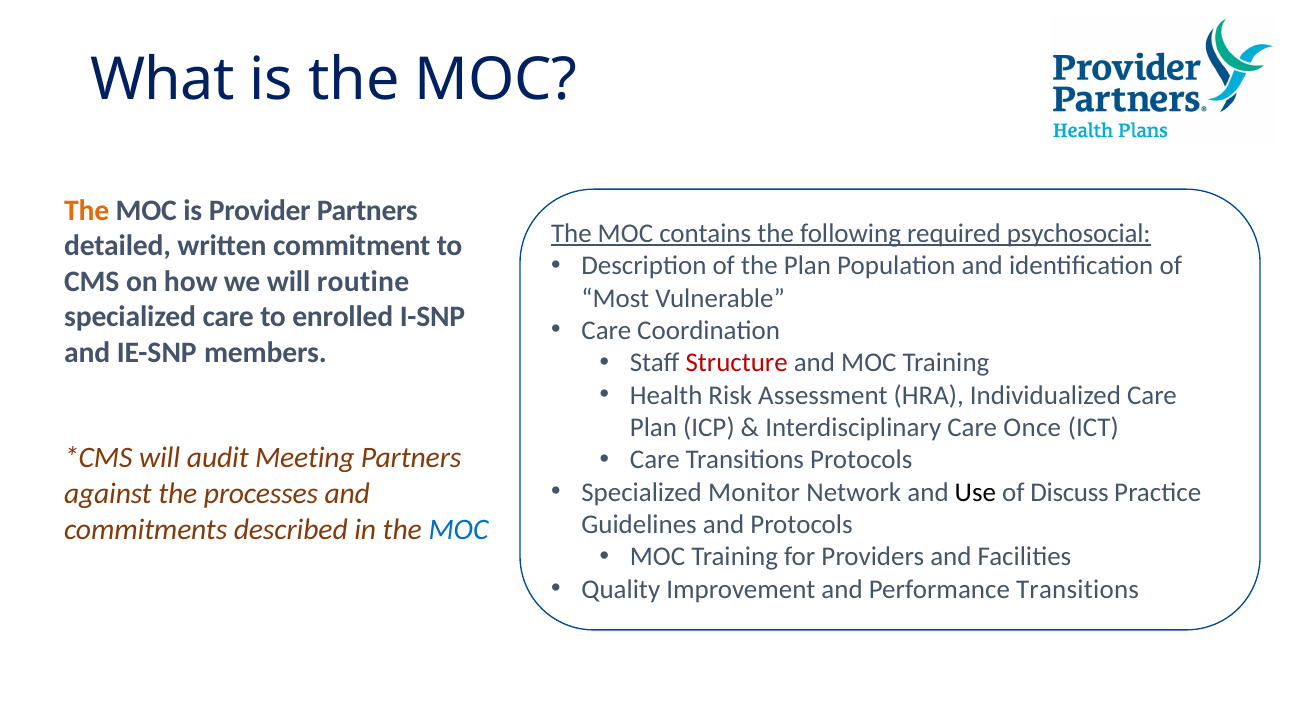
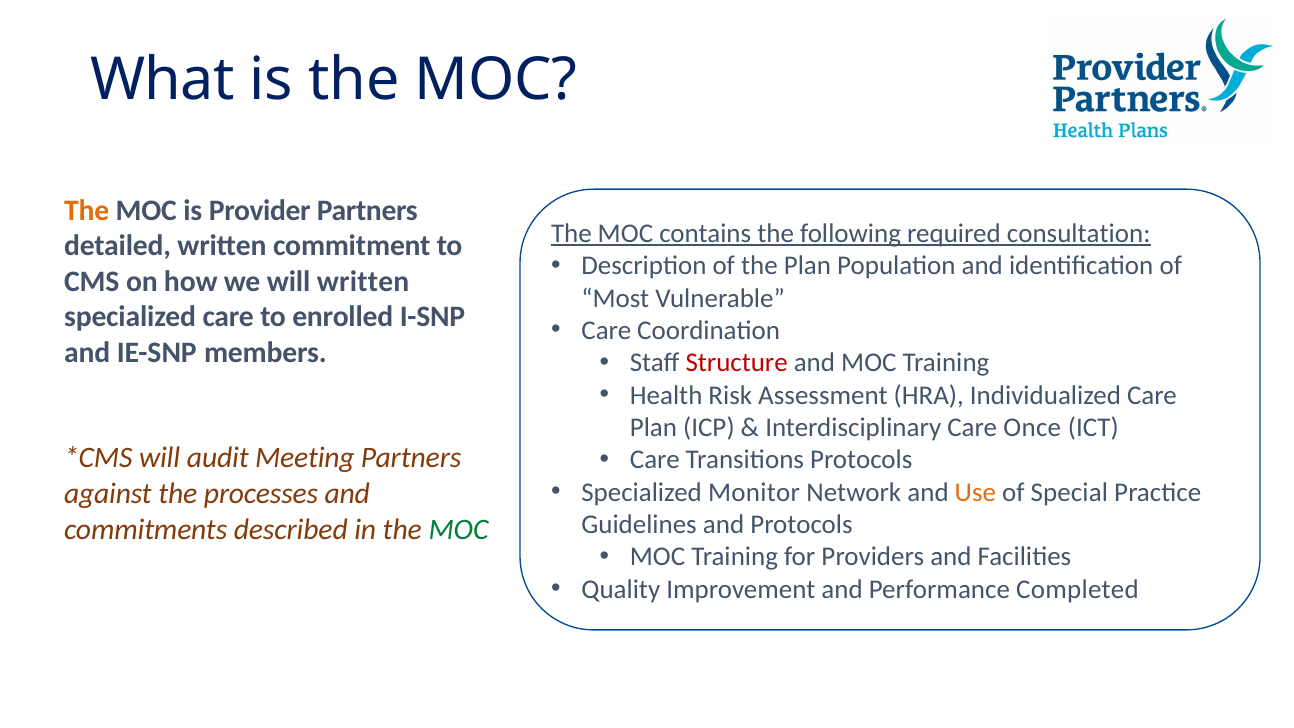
psychosocial: psychosocial -> consultation (1079, 233)
will routine: routine -> written (363, 281)
Use colour: black -> orange (975, 492)
Discuss: Discuss -> Special (1069, 492)
MOC colour: blue -> green (459, 529)
Performance Transitions: Transitions -> Completed (1077, 589)
